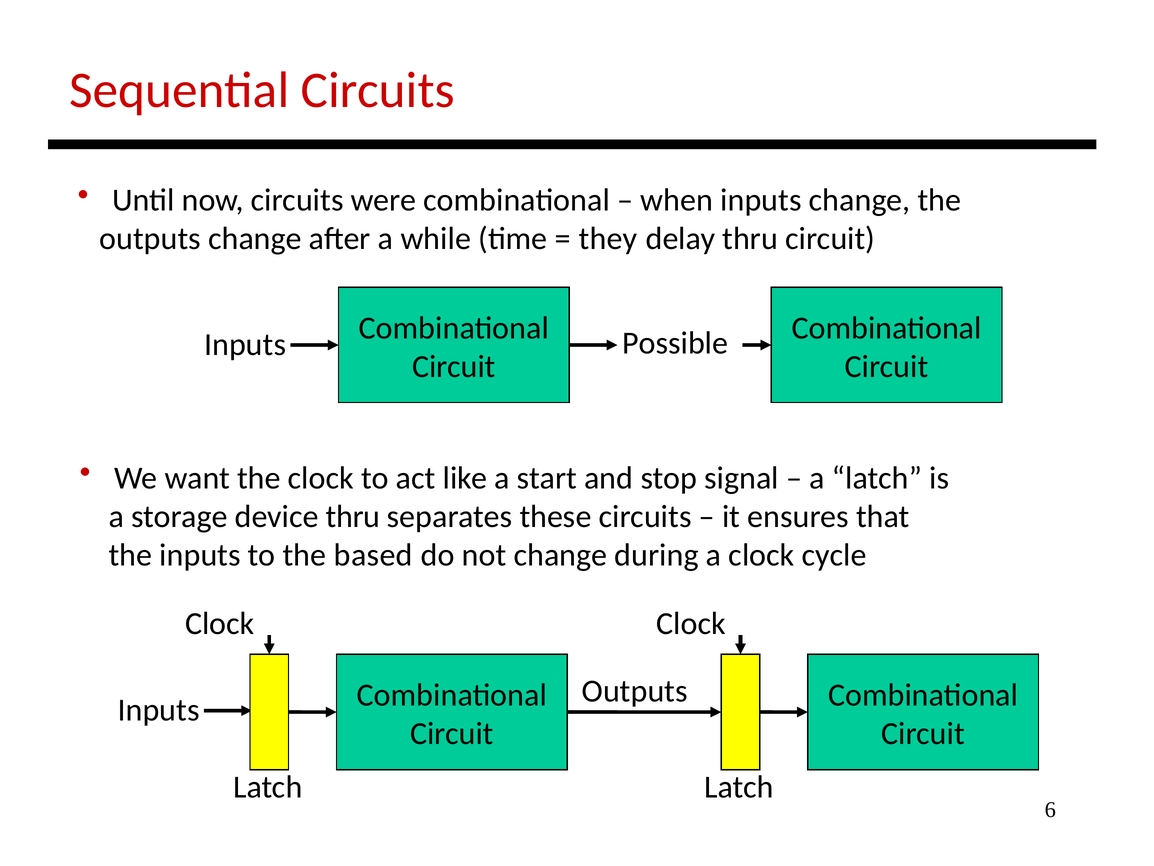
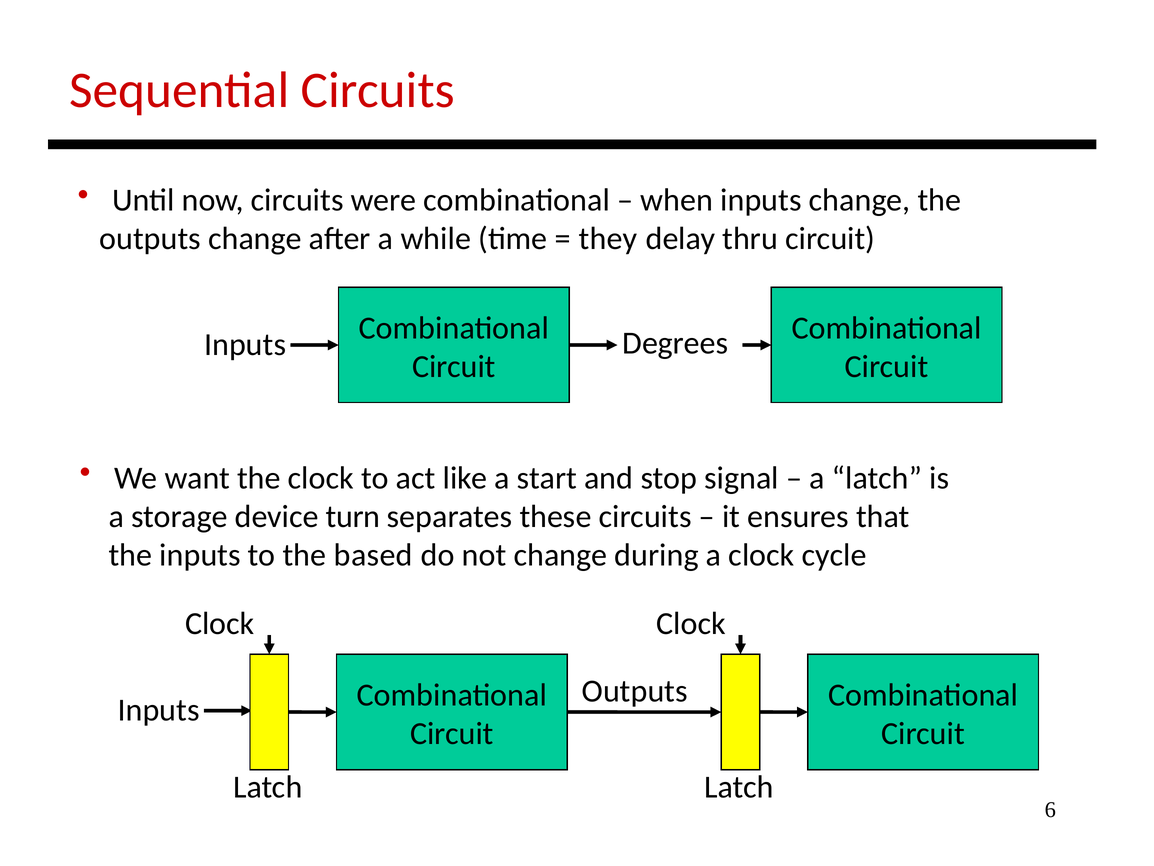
Possible: Possible -> Degrees (675, 343)
device thru: thru -> turn (353, 516)
